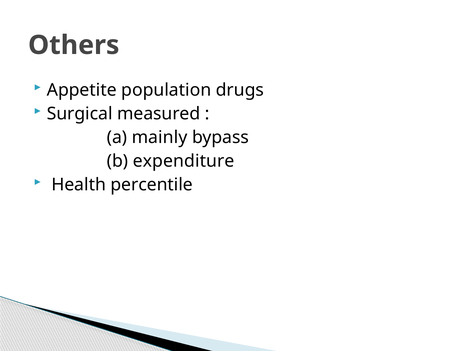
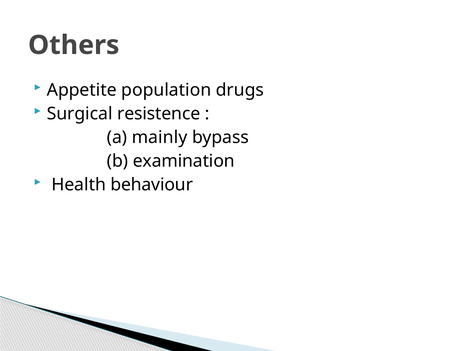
measured: measured -> resistence (159, 114)
expenditure: expenditure -> examination (184, 161)
percentile: percentile -> behaviour (152, 185)
